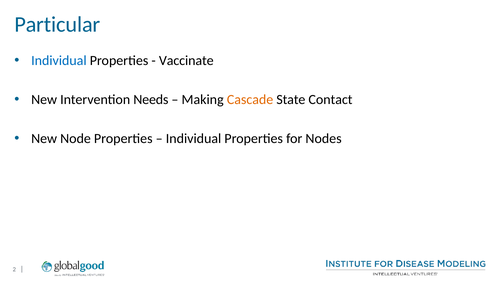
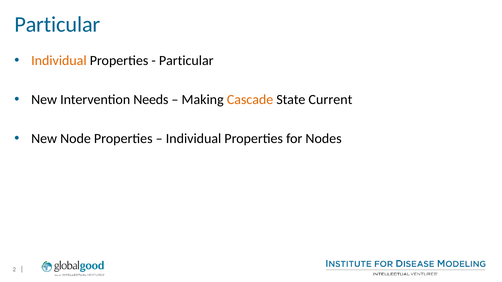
Individual colour: blue -> orange (59, 61)
Vaccinate: Vaccinate -> Particular (186, 61)
Contact: Contact -> Current (330, 100)
